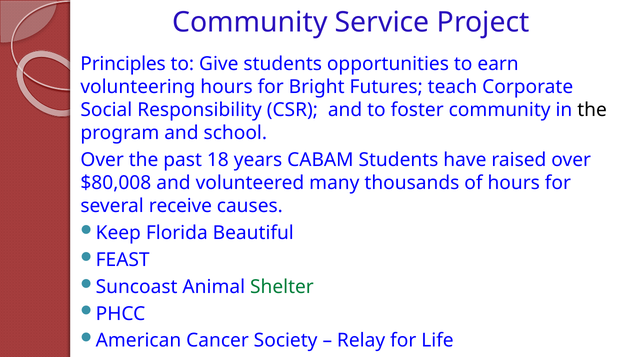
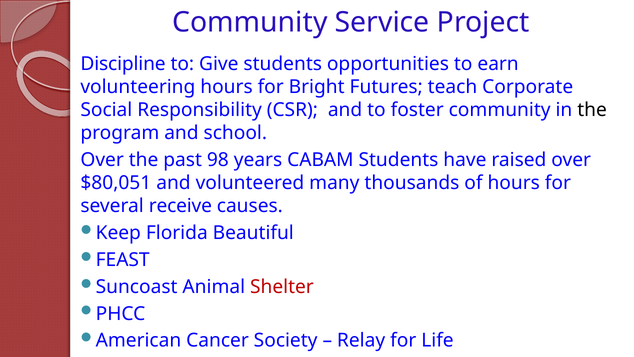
Principles: Principles -> Discipline (123, 64)
18: 18 -> 98 (218, 160)
$80,008: $80,008 -> $80,051 (116, 183)
Shelter colour: green -> red (282, 286)
